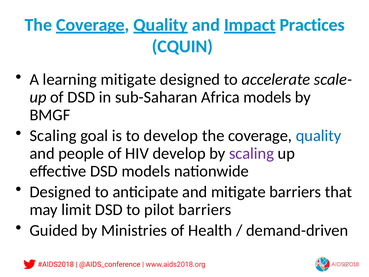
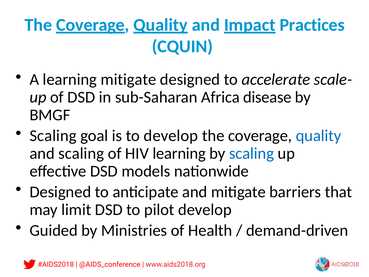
Africa models: models -> disease (267, 97)
and people: people -> scaling (81, 153)
HIV develop: develop -> learning (179, 153)
scaling colour: purple -> blue (252, 153)
pilot barriers: barriers -> develop (205, 209)
